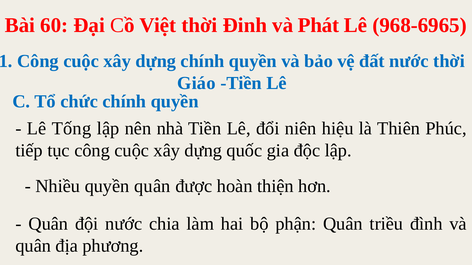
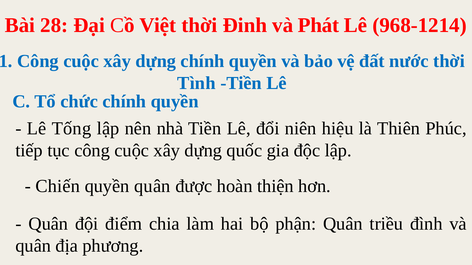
60: 60 -> 28 (54, 25)
968-6965: 968-6965 -> 968-1214 (420, 25)
Giáo: Giáo -> Tình (196, 83)
Nhiều: Nhiều -> Chiến (58, 186)
đội nước: nước -> điểm (124, 224)
